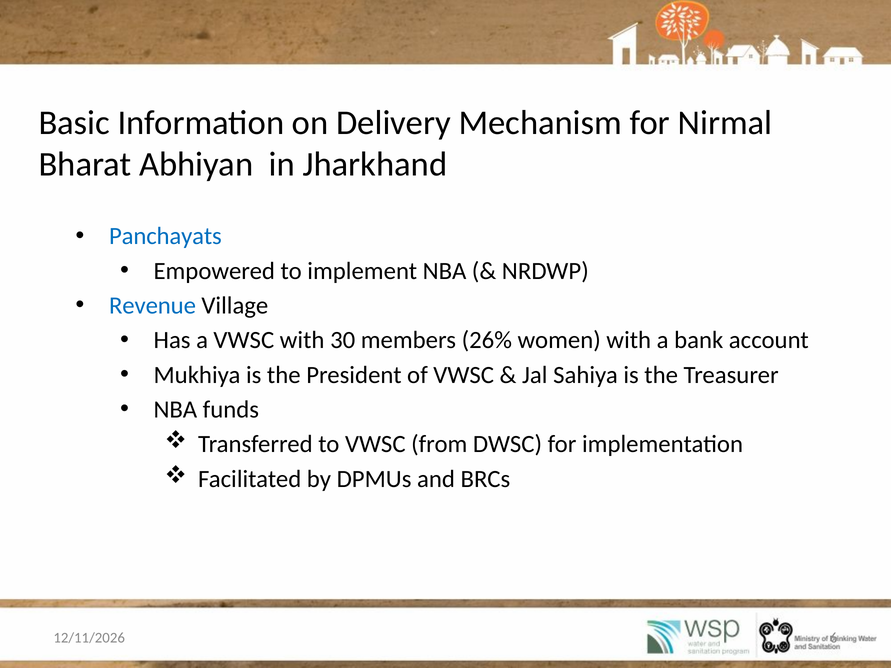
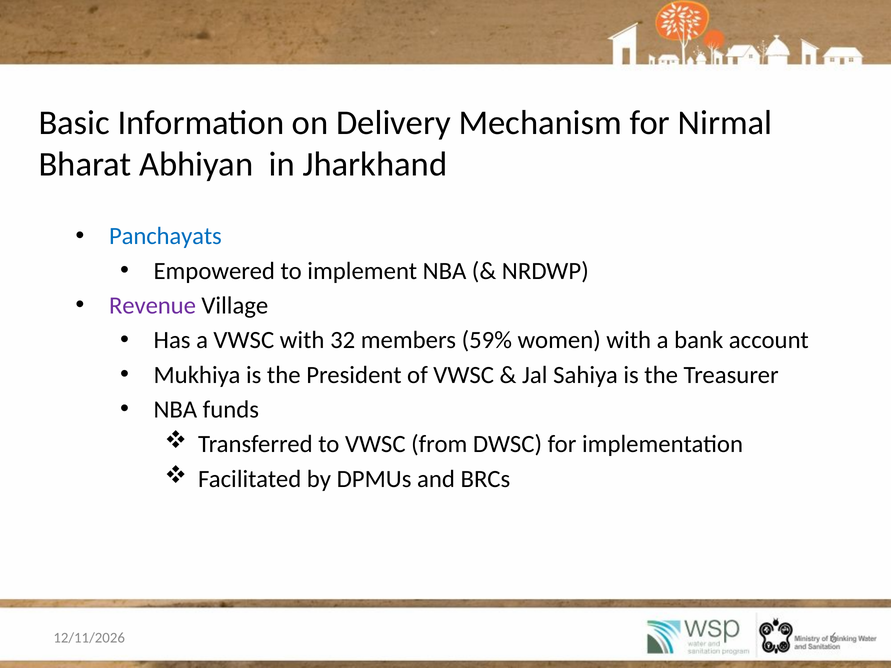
Revenue colour: blue -> purple (152, 306)
30: 30 -> 32 (343, 340)
26%: 26% -> 59% (487, 340)
